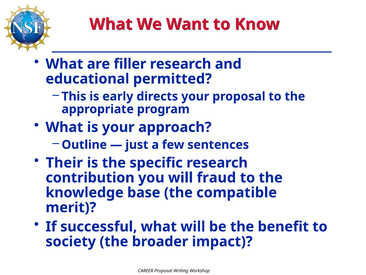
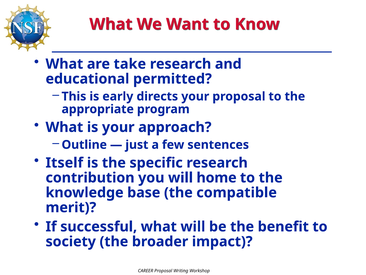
filler: filler -> take (130, 64)
Their: Their -> Itself (64, 163)
fraud: fraud -> home (217, 177)
